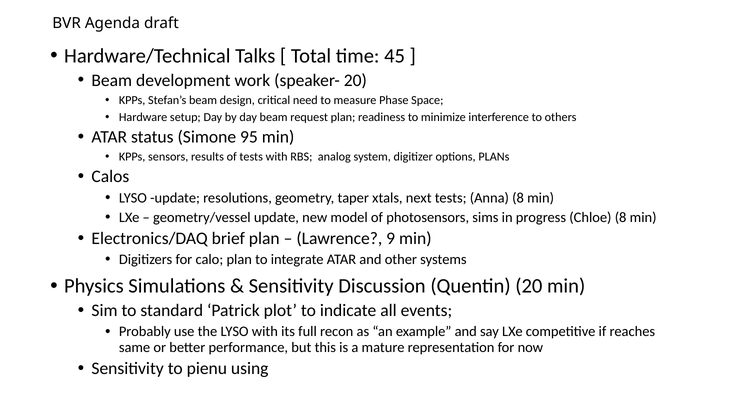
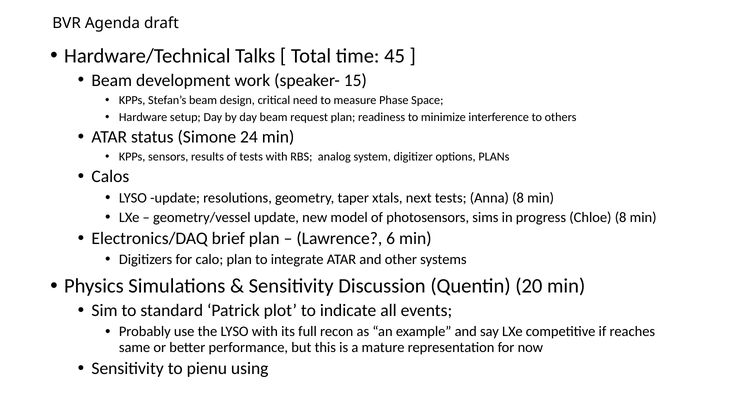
speaker- 20: 20 -> 15 (355, 80)
95: 95 -> 24 (249, 137)
9: 9 -> 6 (391, 238)
